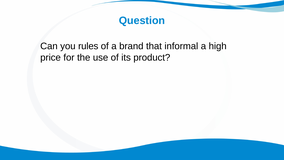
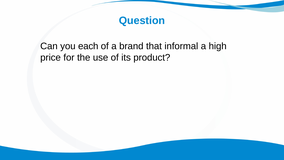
rules: rules -> each (88, 46)
